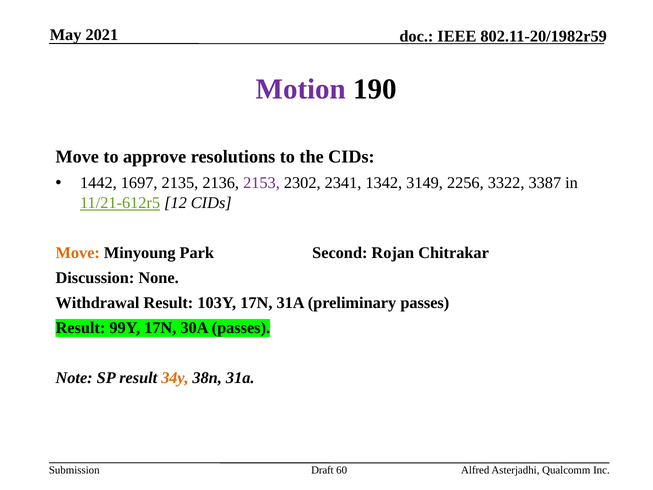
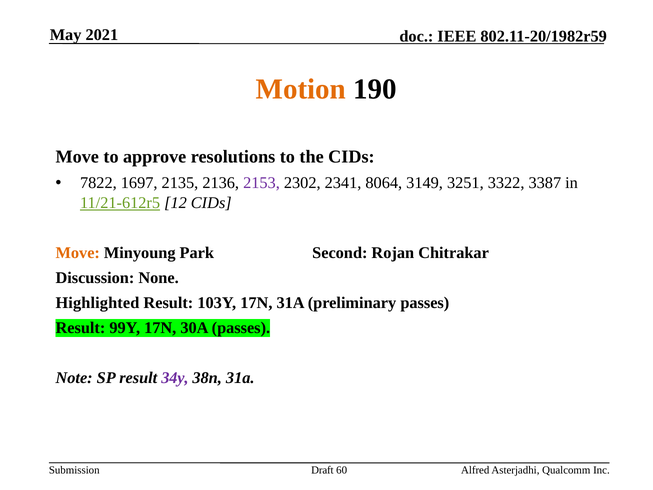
Motion colour: purple -> orange (301, 89)
1442: 1442 -> 7822 (98, 183)
1342: 1342 -> 8064 (384, 183)
2256: 2256 -> 3251 (465, 183)
Withdrawal: Withdrawal -> Highlighted (97, 303)
34y colour: orange -> purple (175, 378)
